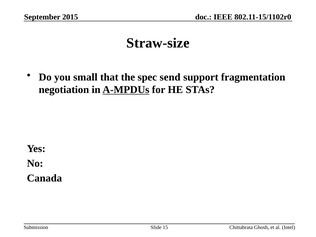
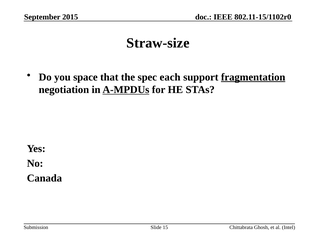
small: small -> space (85, 77)
send: send -> each (170, 77)
fragmentation underline: none -> present (253, 77)
